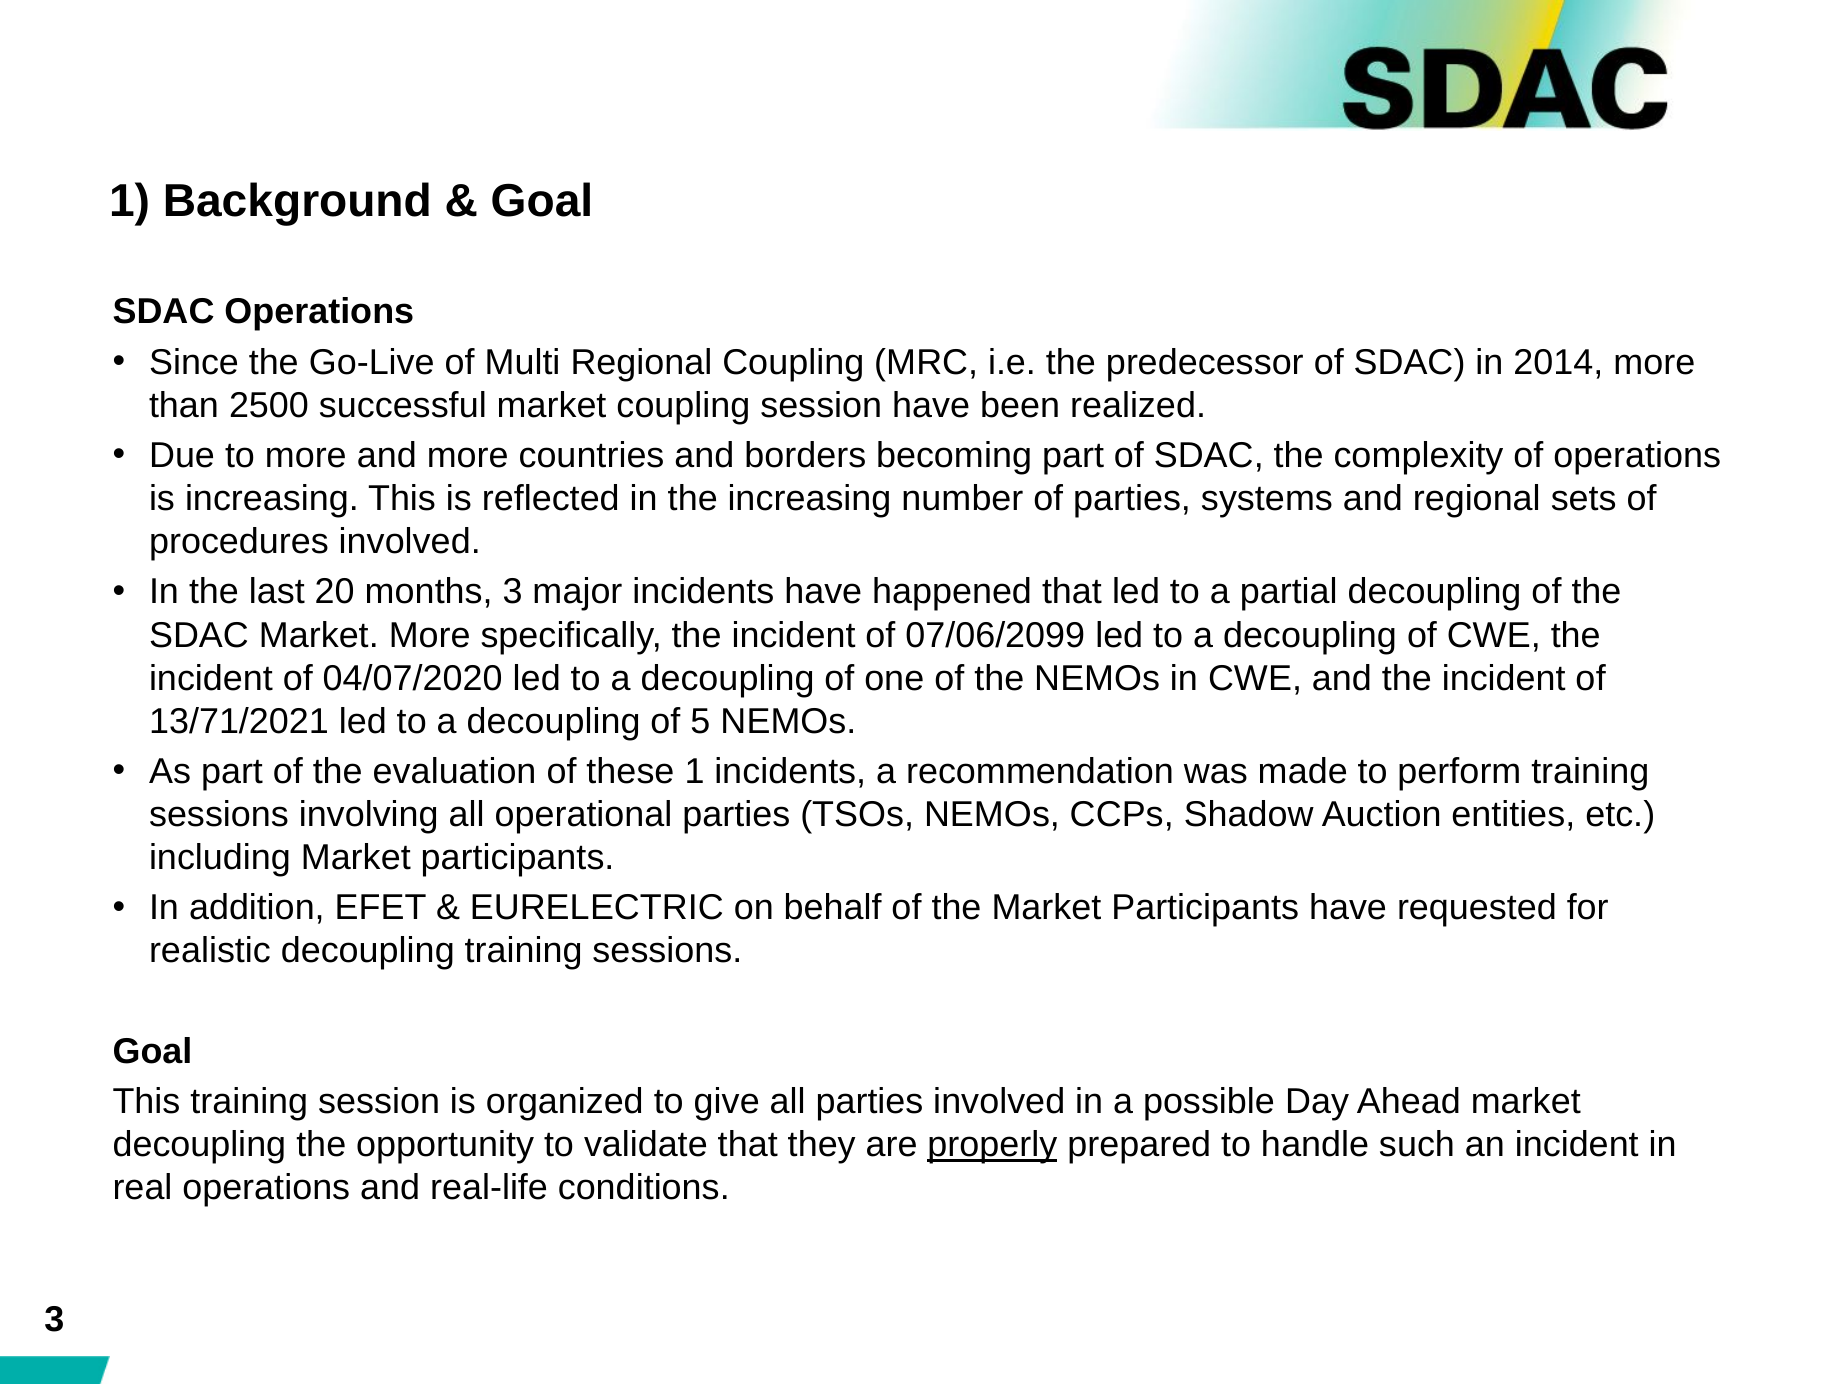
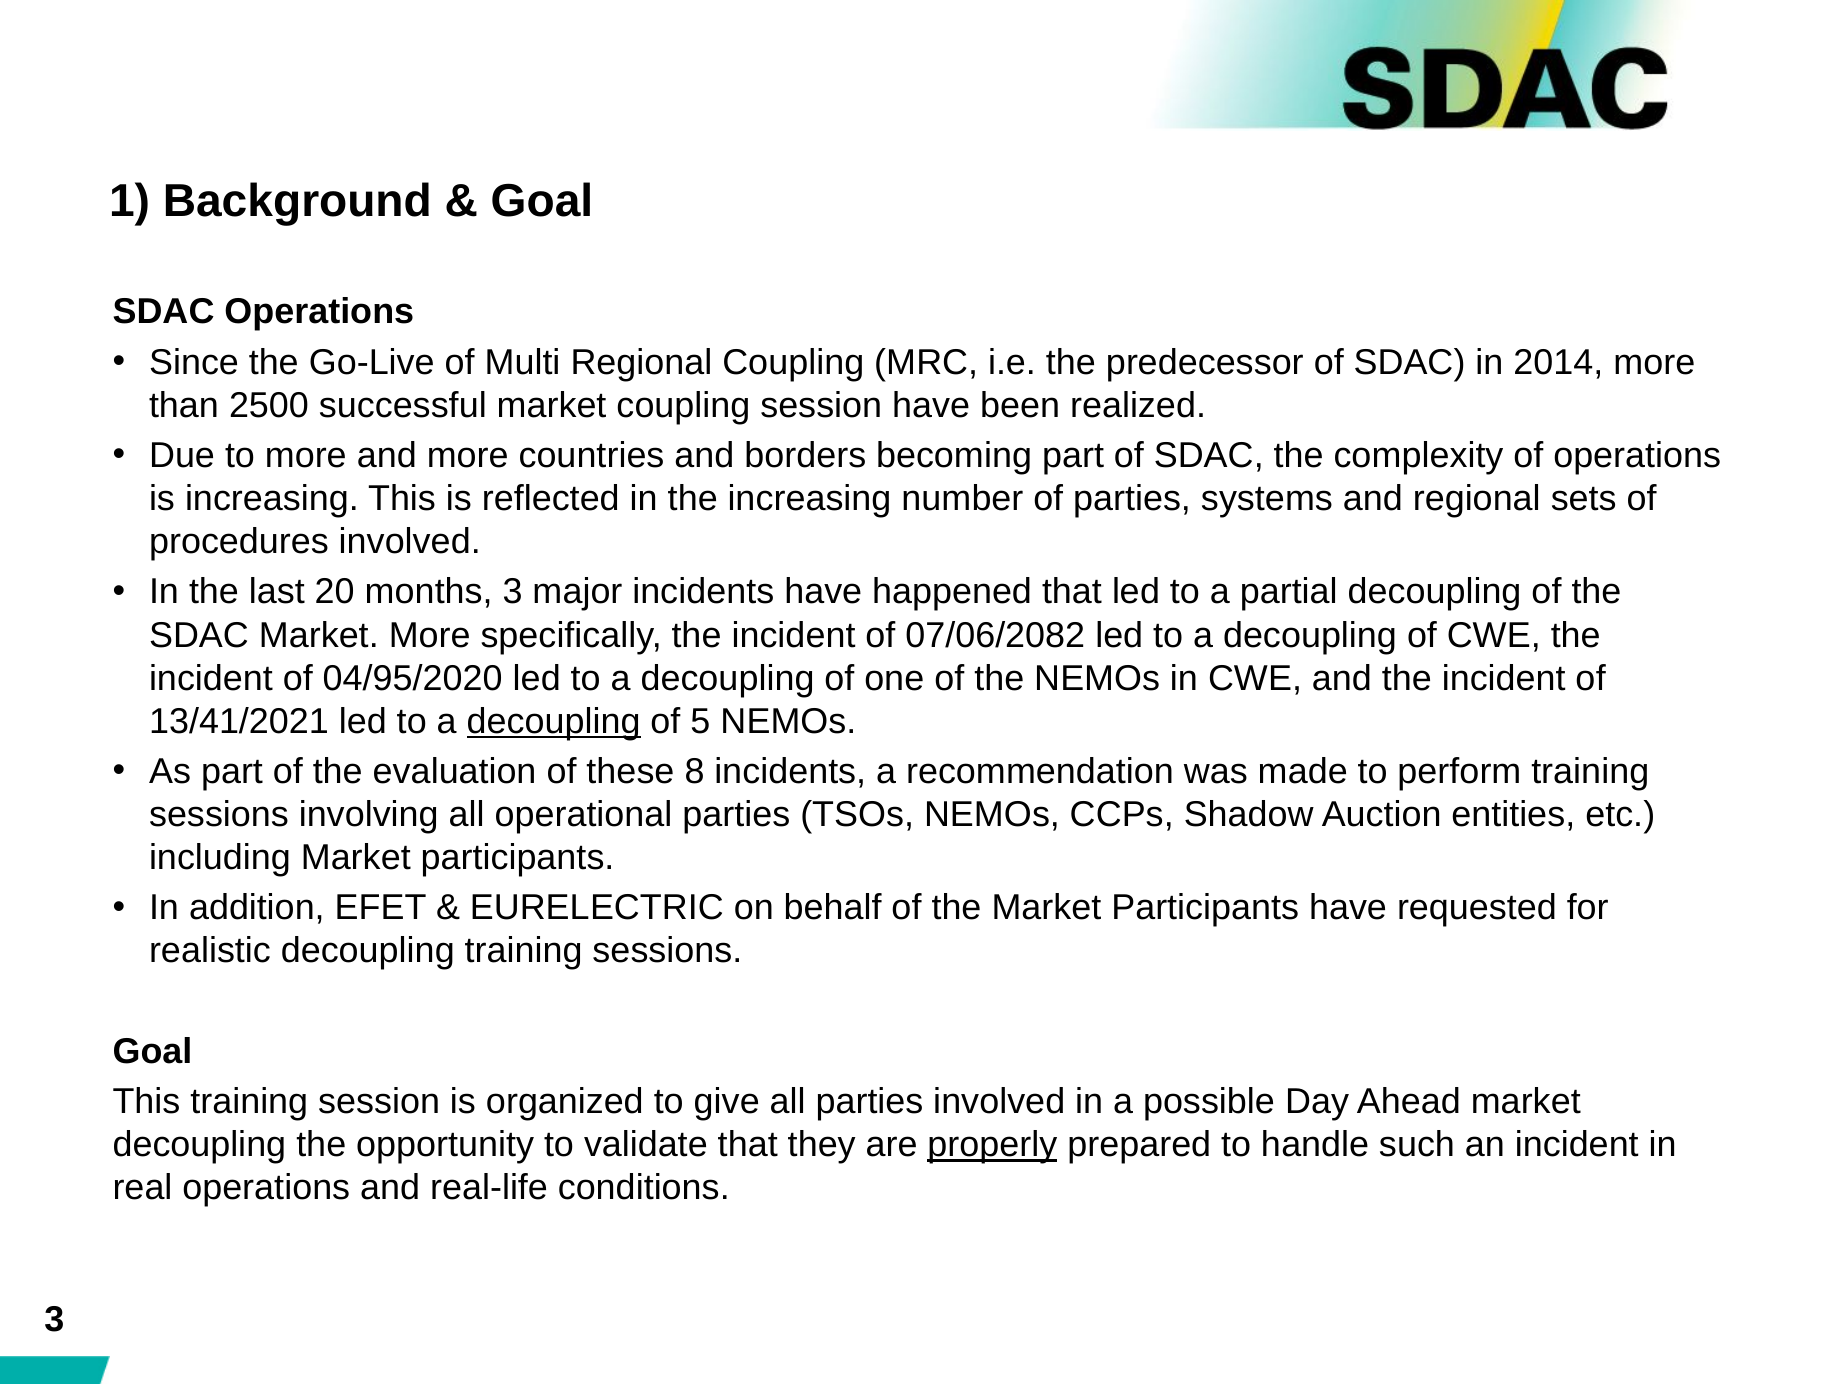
07/06/2099: 07/06/2099 -> 07/06/2082 (995, 635)
04/07/2020: 04/07/2020 -> 04/95/2020 (413, 679)
13/71/2021: 13/71/2021 -> 13/41/2021 (239, 722)
decoupling underline: none -> present (554, 722)
these 1: 1 -> 8 (694, 772)
